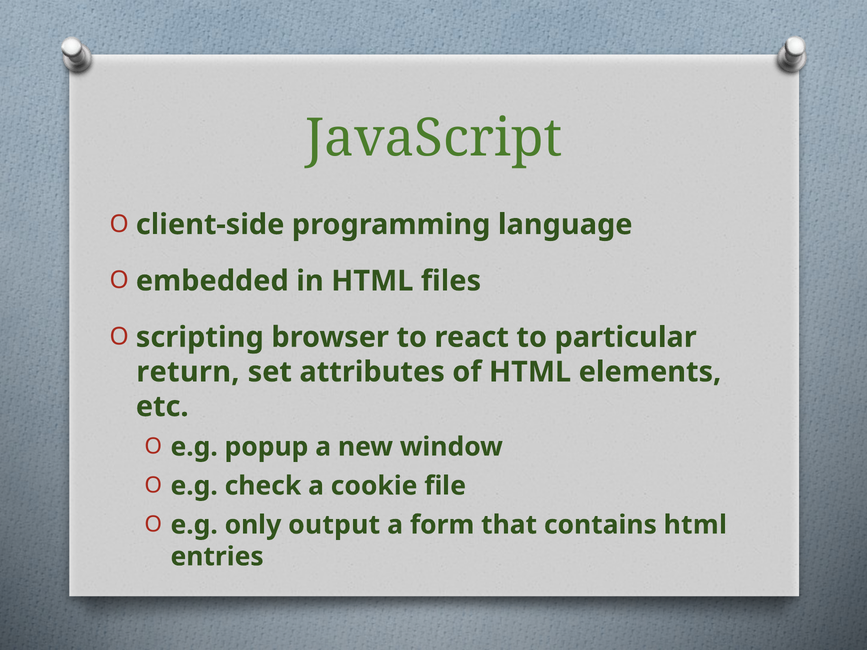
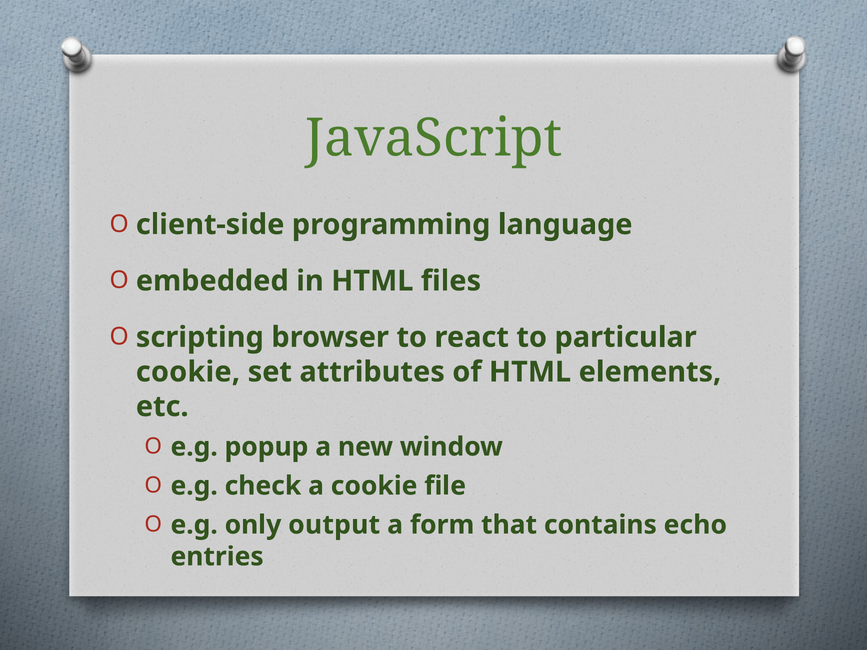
return: return -> cookie (188, 372)
contains html: html -> echo (695, 525)
